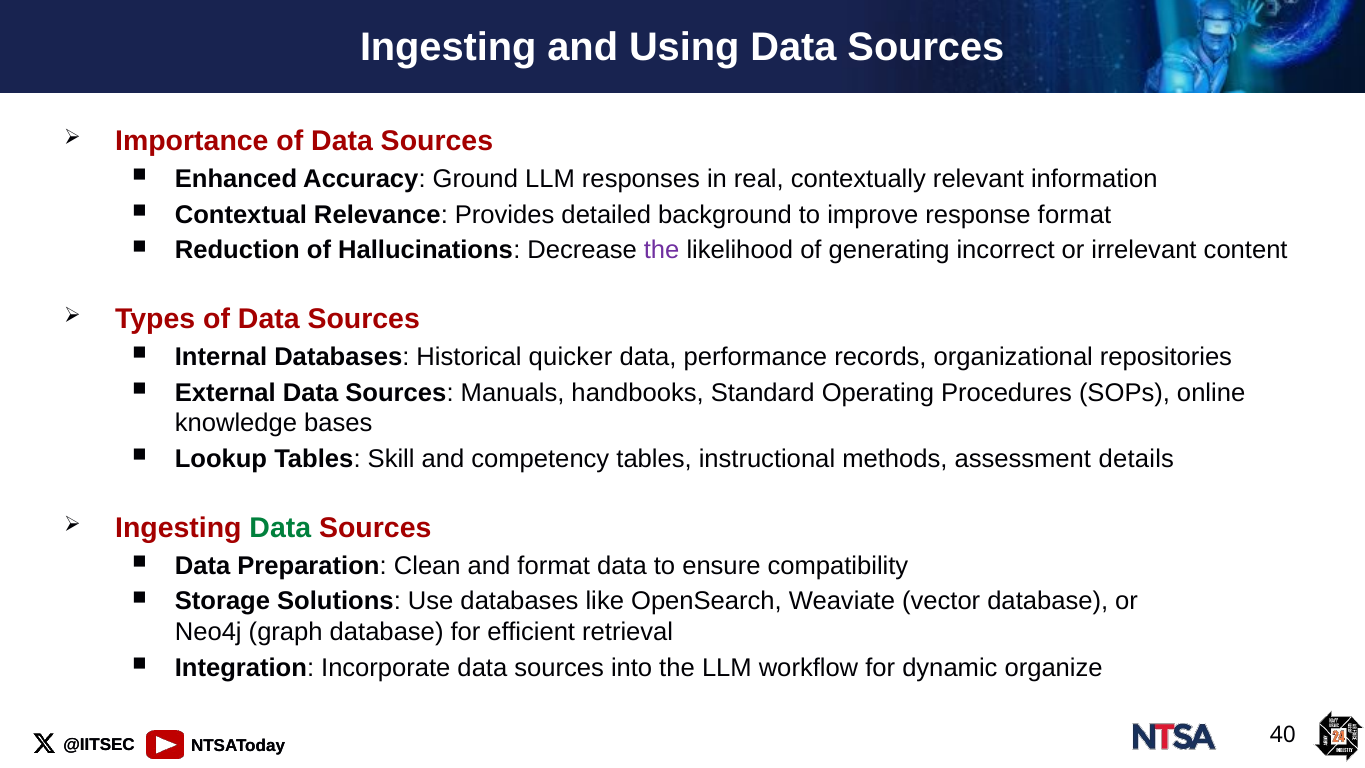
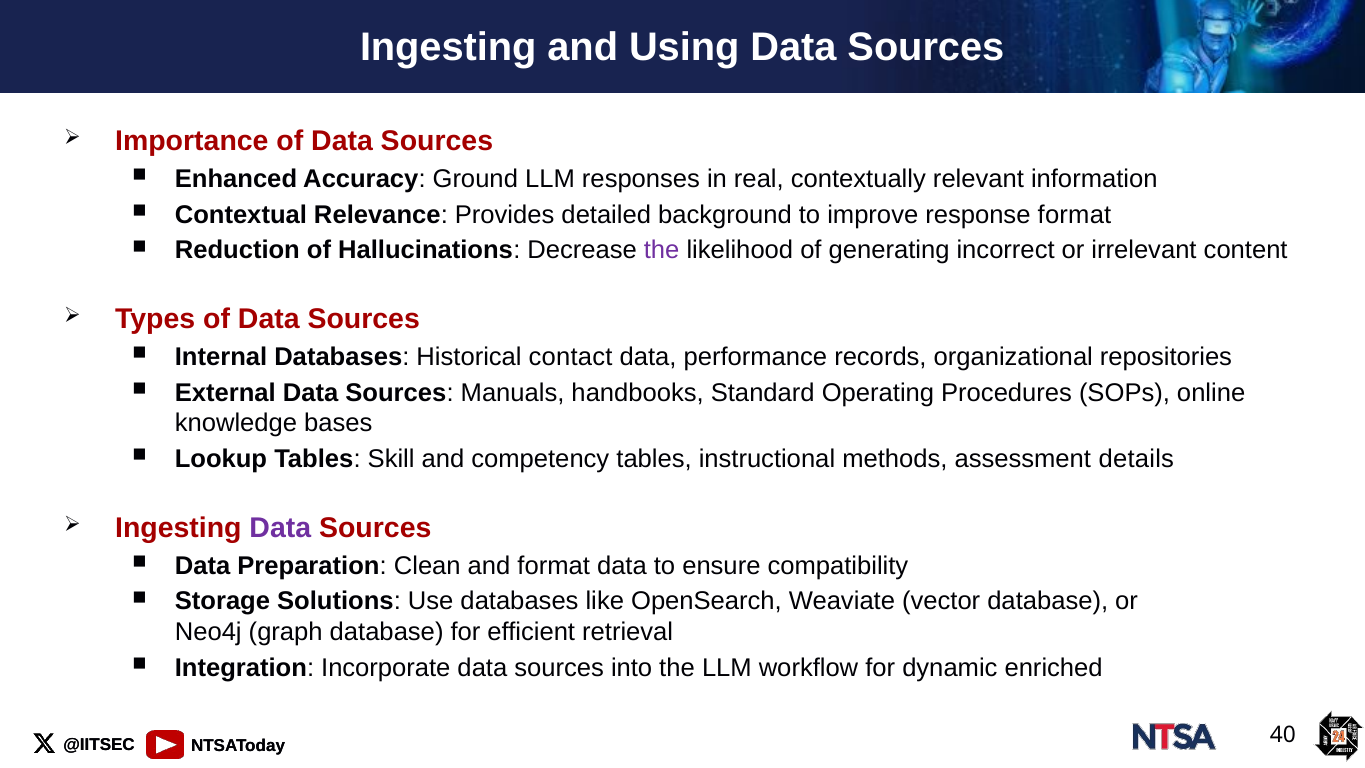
quicker: quicker -> contact (571, 357)
Data colour: green -> purple (280, 528)
organize: organize -> enriched (1054, 668)
